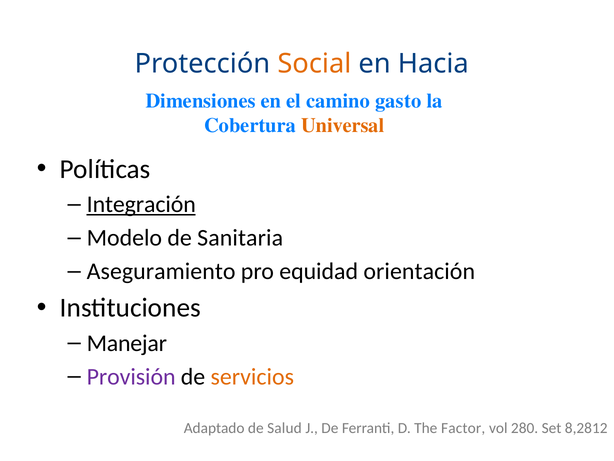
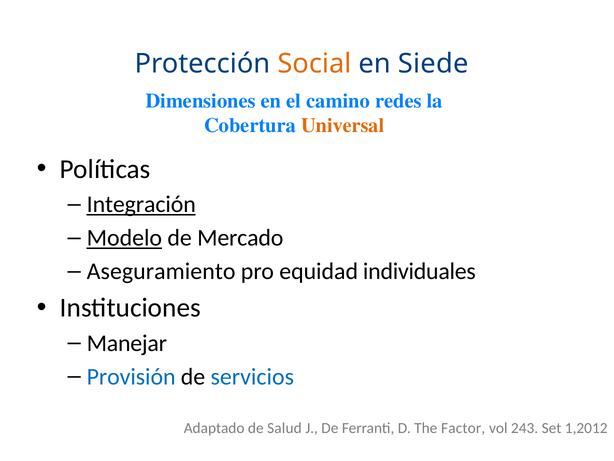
Hacia: Hacia -> Siede (433, 64)
gasto: gasto -> redes (398, 101)
Modelo underline: none -> present (124, 238)
Sanitaria: Sanitaria -> Mercado (240, 238)
orientación: orientación -> individuales (419, 271)
Provisión colour: purple -> blue (131, 376)
servicios colour: orange -> blue (252, 376)
280: 280 -> 243 (525, 428)
8,2812: 8,2812 -> 1,2012 (586, 428)
